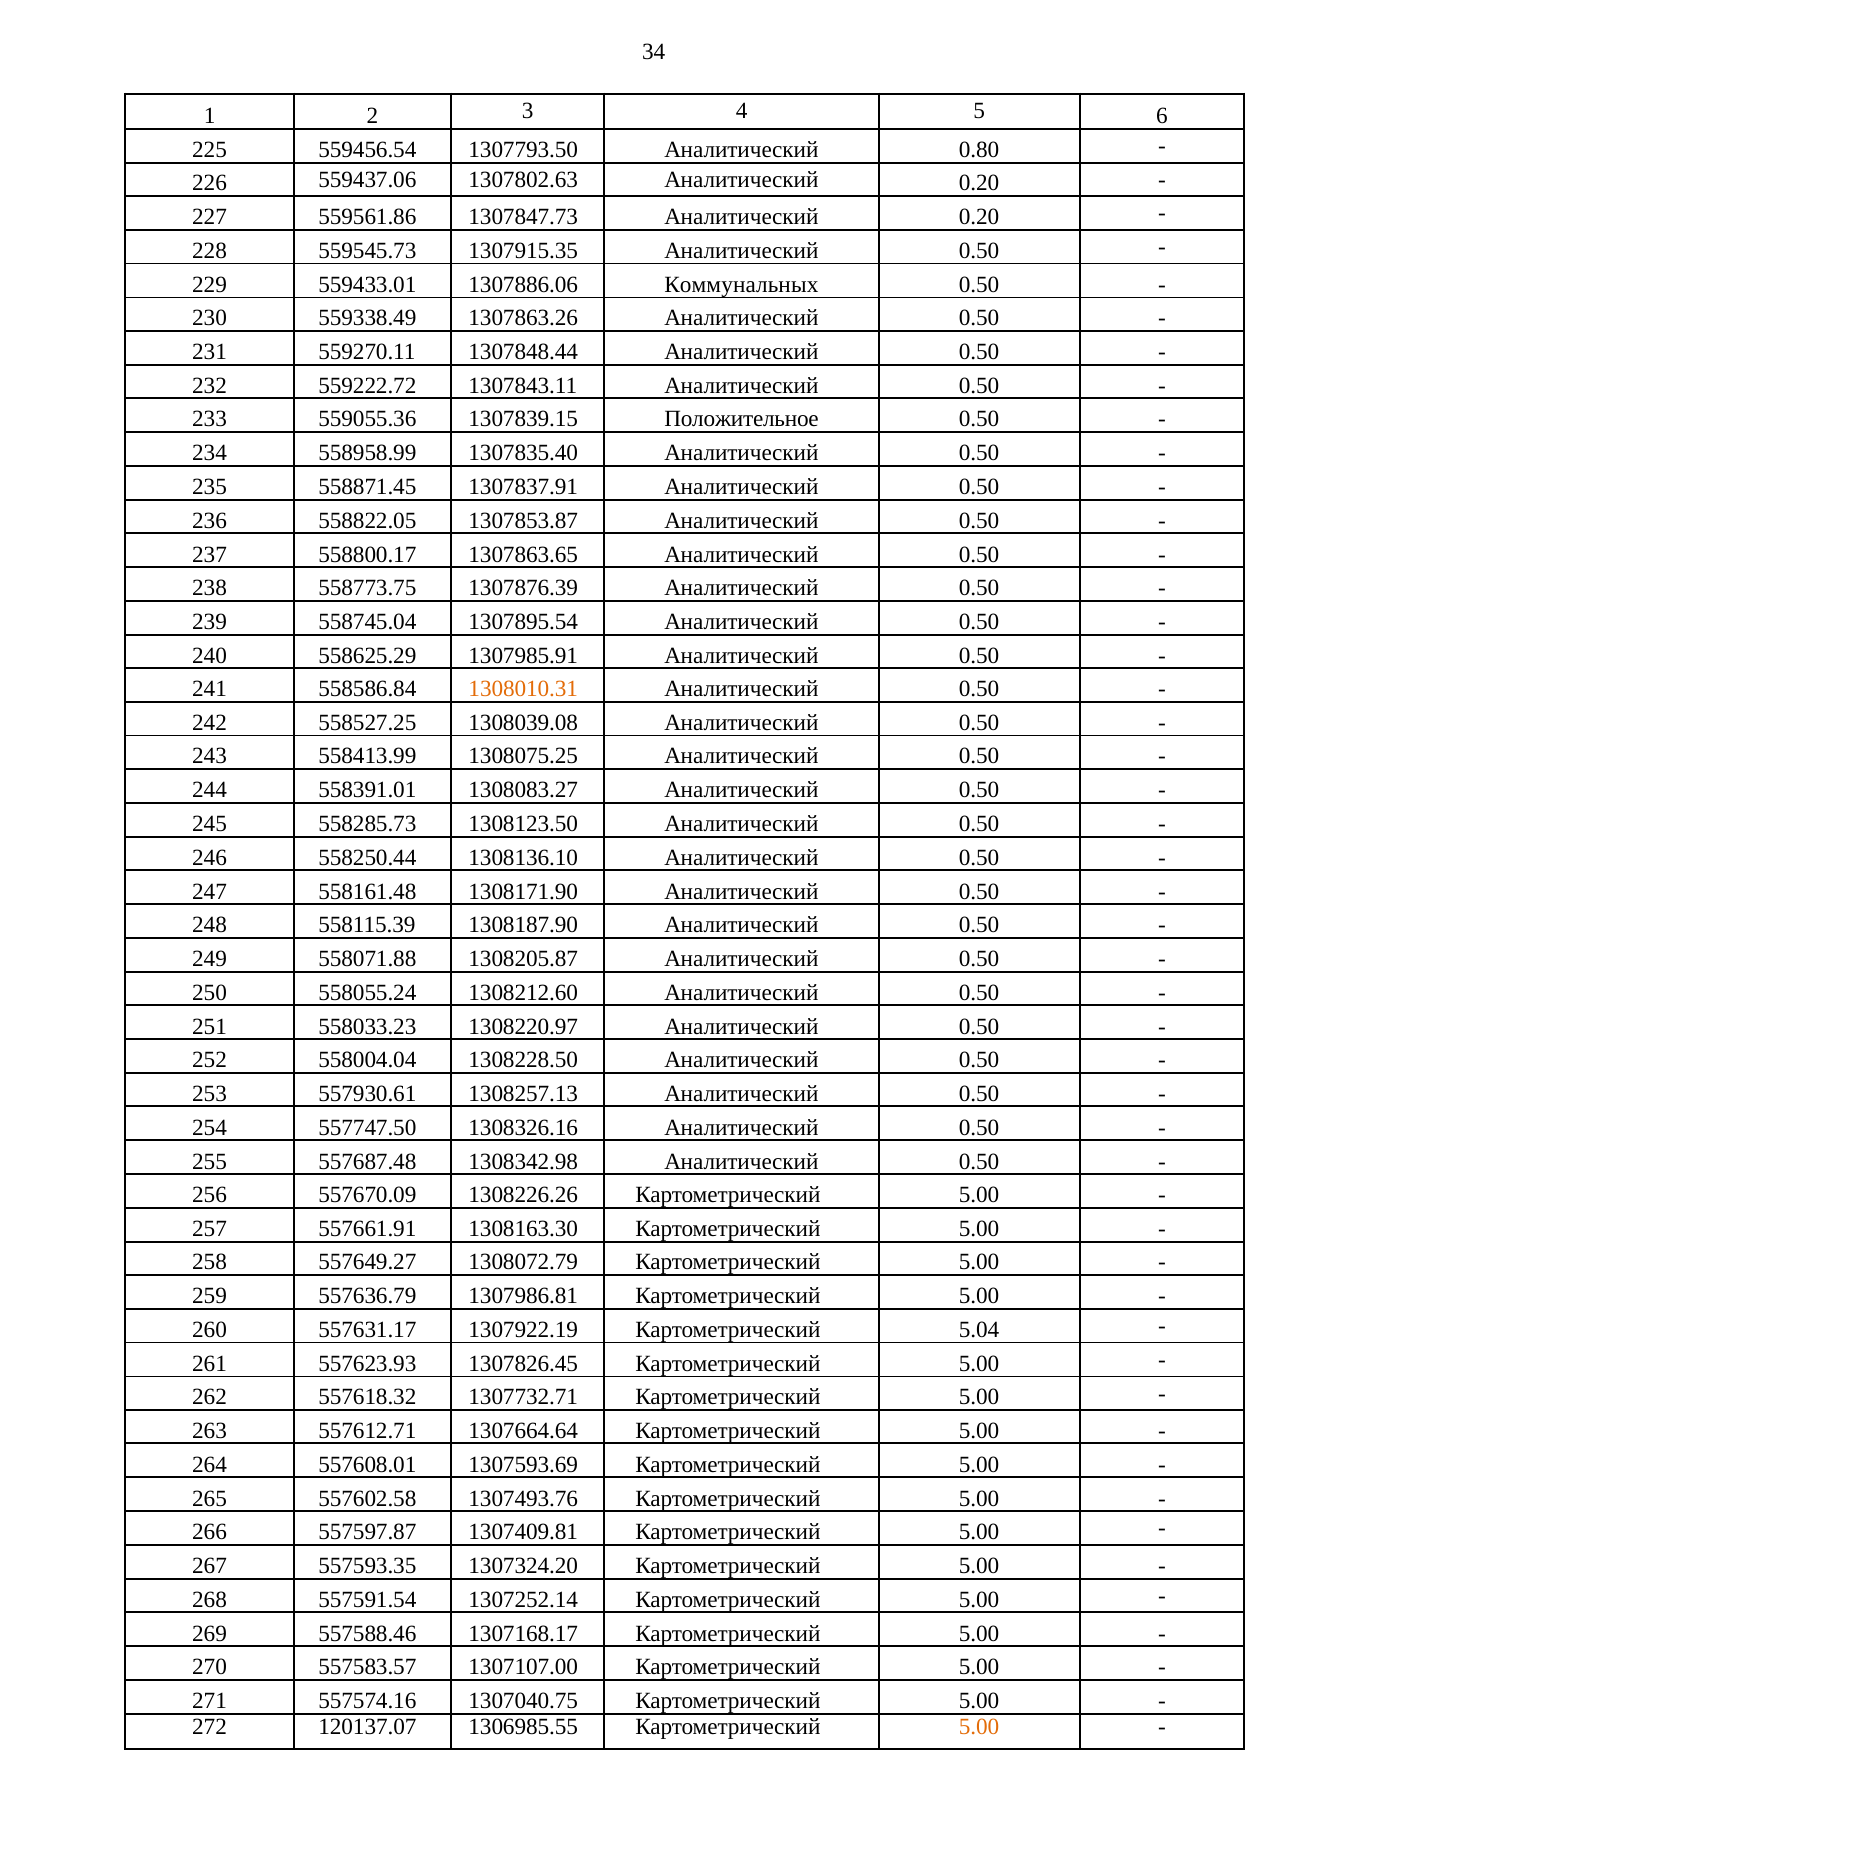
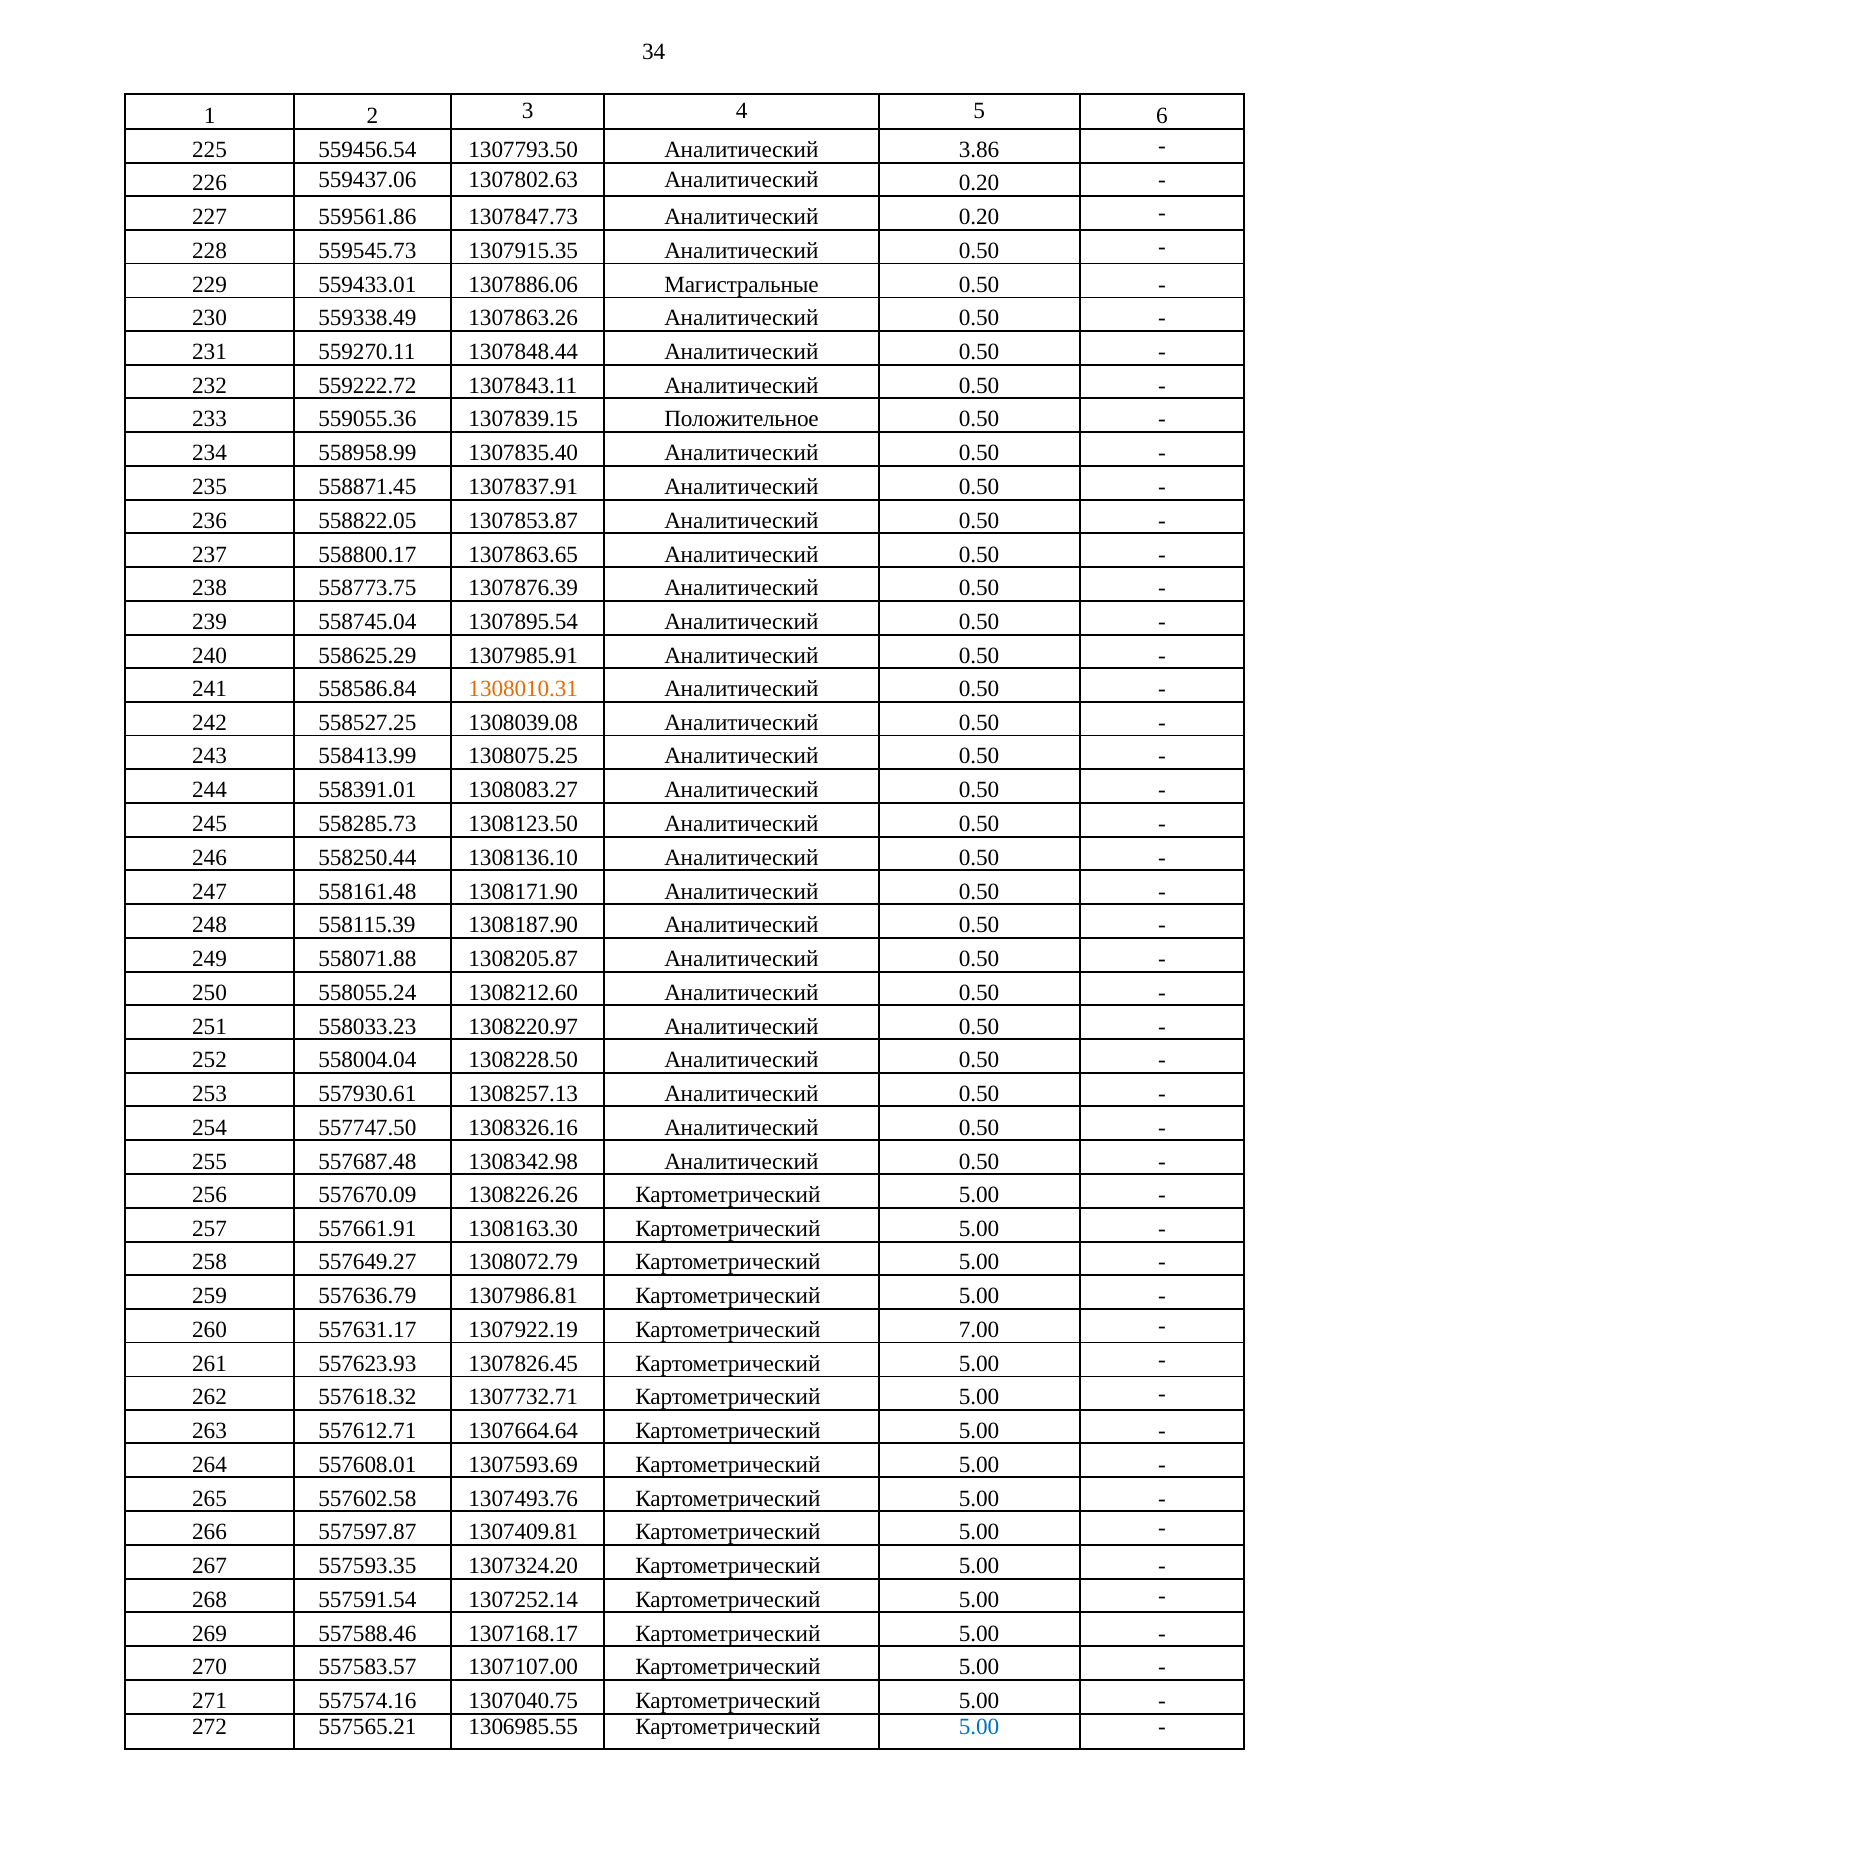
0.80: 0.80 -> 3.86 (979, 150)
Коммунальных: Коммунальных -> Магистральные (741, 285)
5.04: 5.04 -> 7.00 (979, 1330)
120137.07: 120137.07 -> 557565.21 (367, 1727)
5.00 colour: orange -> blue (979, 1727)
